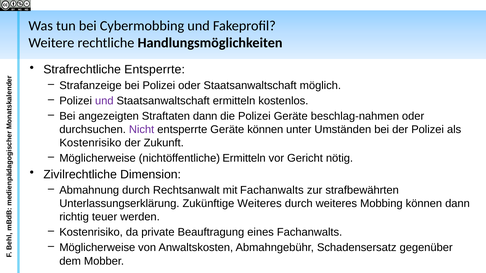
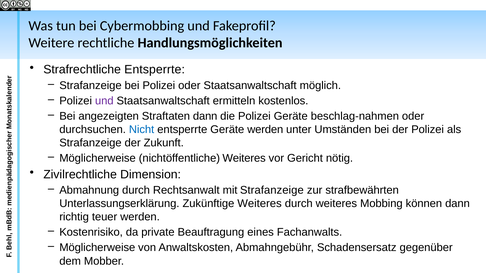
Nicht colour: purple -> blue (142, 130)
Geräte können: können -> werden (265, 130)
Kostenrisiko: Kostenrisiko -> Strafanzeige (90, 143)
nichtöffentliche Ermitteln: Ermitteln -> Weiteres (244, 159)
mit Fachanwalts: Fachanwalts -> Strafanzeige (272, 191)
